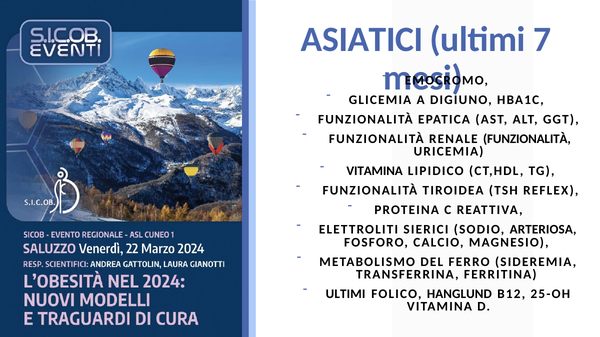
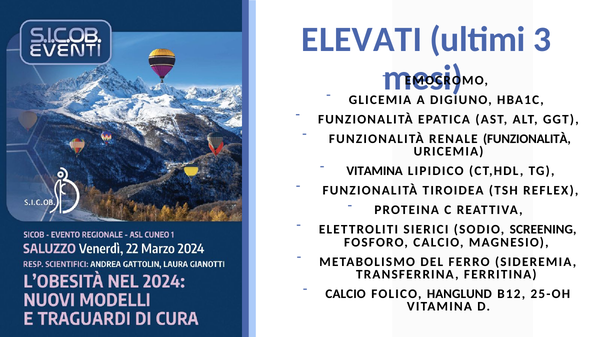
ASIATICI: ASIATICI -> ELEVATI (362, 39)
7: 7 -> 3 (542, 39)
ARTERIOSA: ARTERIOSA -> SCREENING (543, 230)
ULTIMI: ULTIMI -> CALCIO (346, 294)
